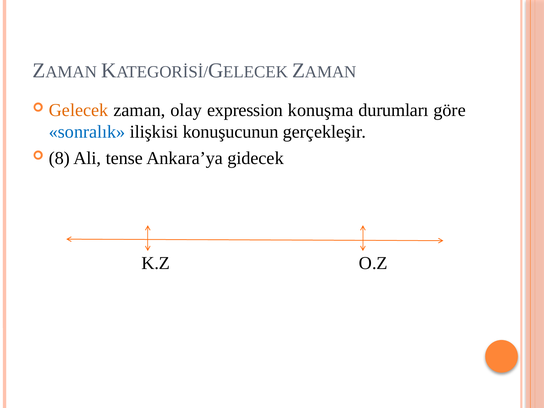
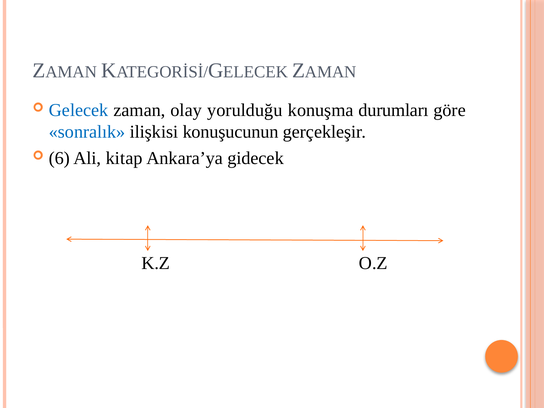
Gelecek colour: orange -> blue (79, 110)
expression: expression -> yorulduğu (245, 110)
8: 8 -> 6 (59, 158)
tense: tense -> kitap (124, 158)
